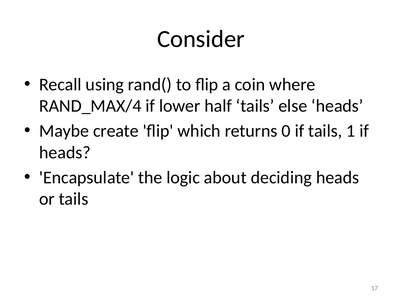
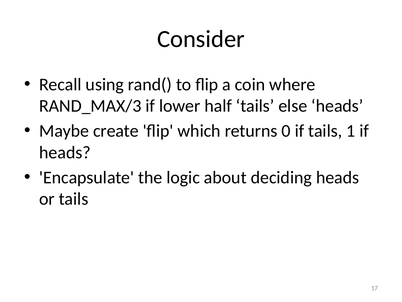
RAND_MAX/4: RAND_MAX/4 -> RAND_MAX/3 (90, 106)
